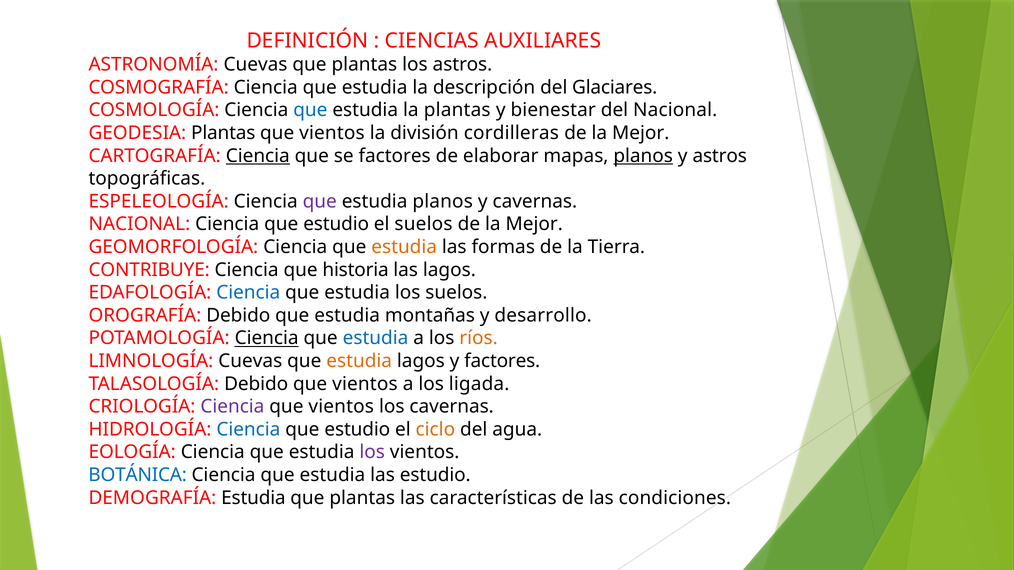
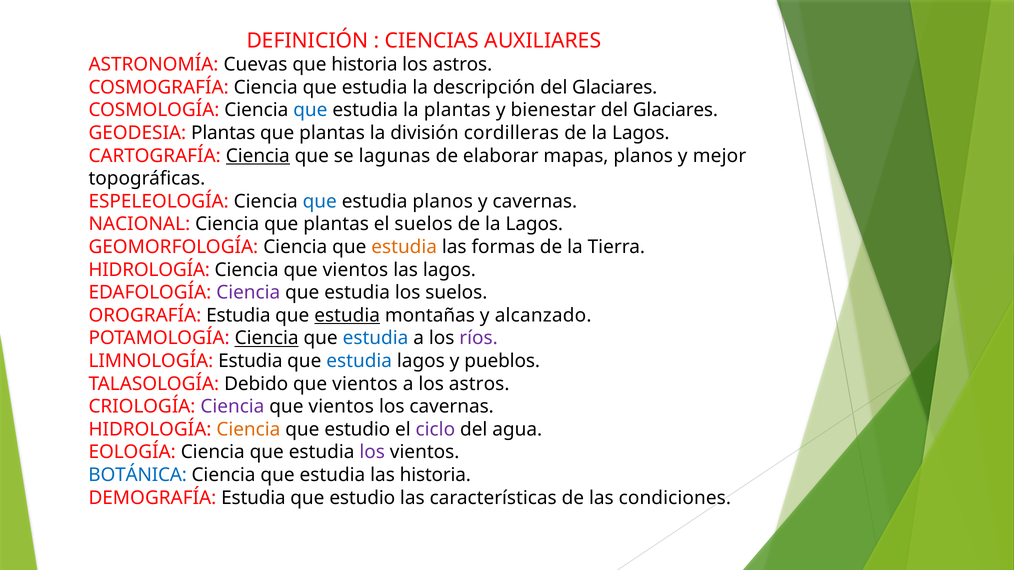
plantas: plantas -> historia (364, 65)
Nacional: Nacional -> Glaciares (675, 110)
vientos: vientos -> plantas (332, 133)
Mejor: Mejor -> Lagos (641, 133)
se factores: factores -> lagunas (395, 156)
planos underline: present -> none (643, 156)
y astros: astros -> mejor (720, 156)
que colour: purple -> blue (320, 202)
estudio: estudio -> plantas (336, 224)
Mejor: Mejor -> Lagos (534, 224)
CONTRIBUYE: CONTRIBUYE -> HIDROLOGÍA (149, 270)
historia: historia -> vientos (355, 270)
Ciencia colour: blue -> purple (248, 293)
OROGRAFÍA Debido: Debido -> Estudia (238, 316)
estudia underline: none -> present (347, 316)
desarrollo: desarrollo -> alcanzado (543, 316)
ríos colour: orange -> purple (479, 338)
LIMNOLOGÍA Cuevas: Cuevas -> Estudia (250, 361)
estudia colour: orange -> blue (359, 361)
y factores: factores -> pueblos (502, 361)
a los ligada: ligada -> astros (479, 384)
Ciencia colour: blue -> orange (248, 430)
ciclo colour: orange -> purple (435, 430)
las estudio: estudio -> historia (435, 475)
plantas: plantas -> estudio (362, 498)
